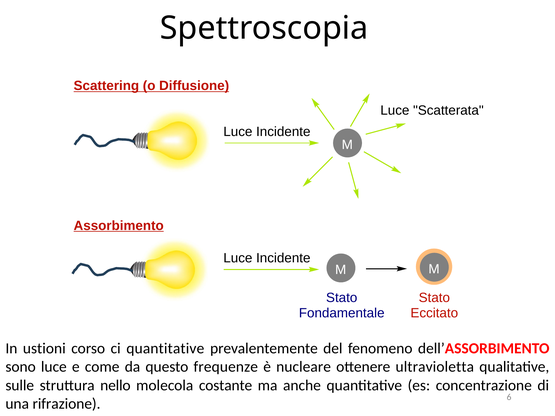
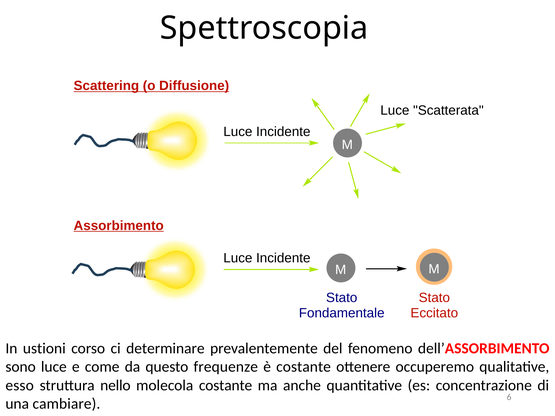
ci quantitative: quantitative -> determinare (165, 349)
è nucleare: nucleare -> costante (304, 367)
ultravioletta: ultravioletta -> occuperemo (435, 367)
sulle: sulle -> esso (20, 386)
rifrazione: rifrazione -> cambiare (66, 404)
